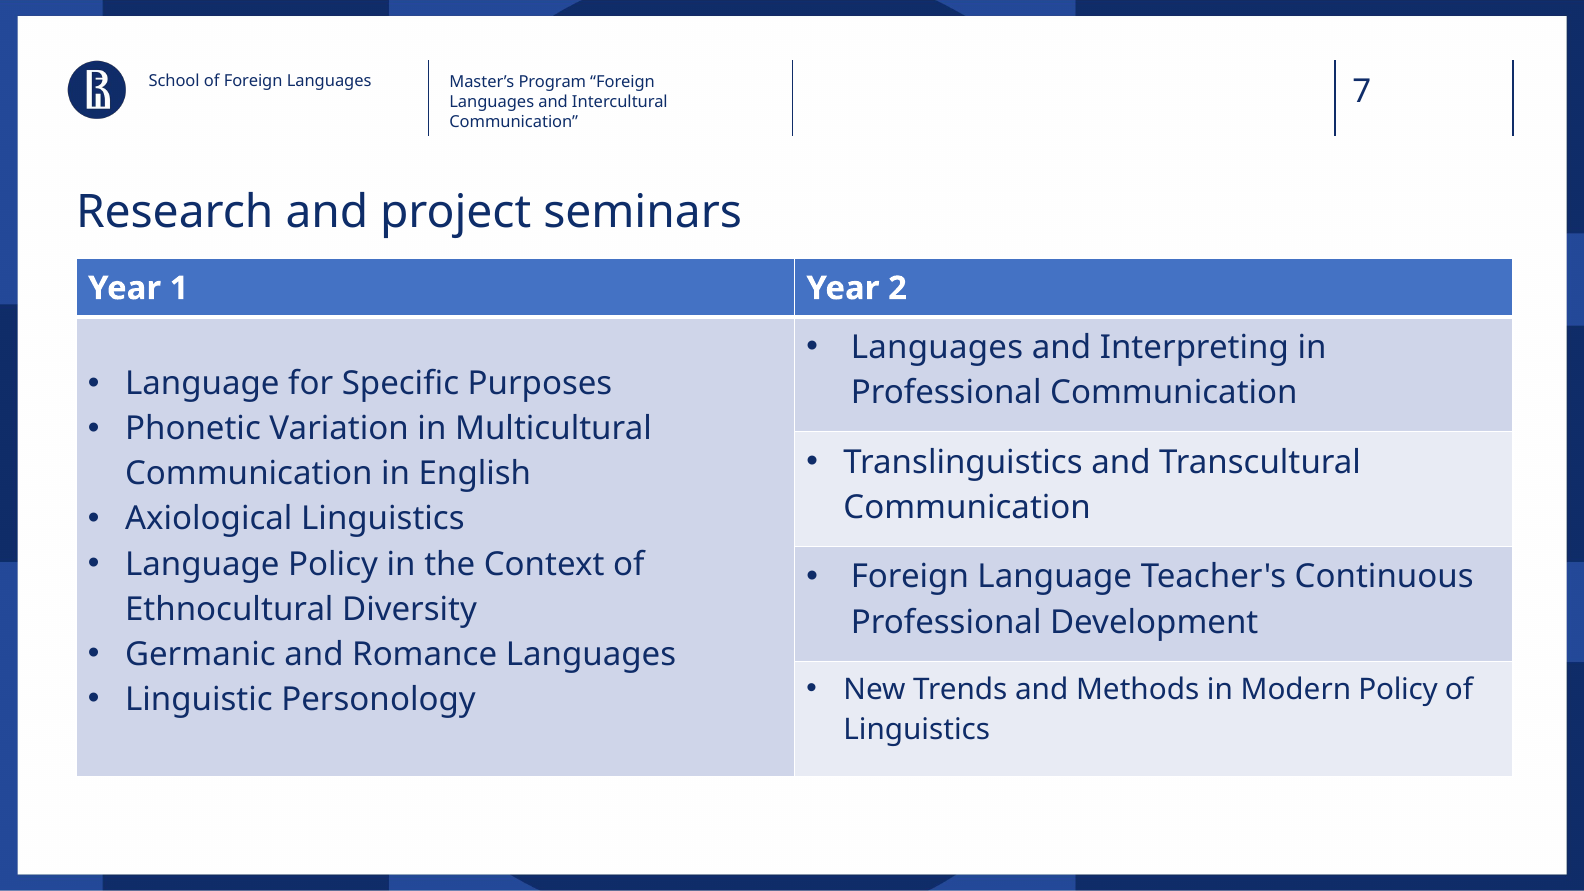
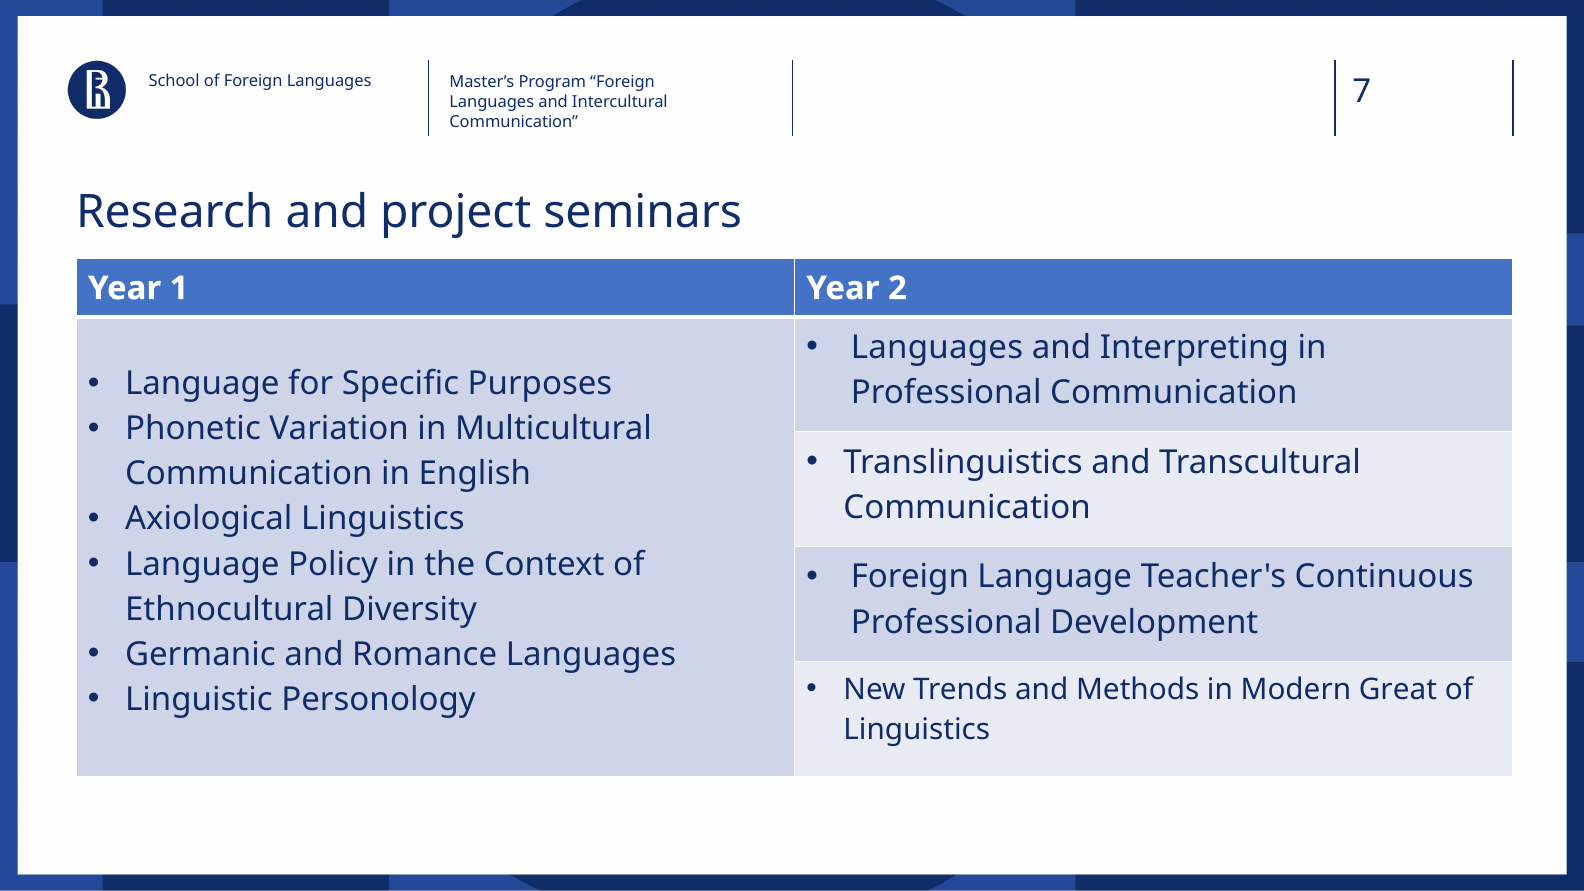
Modern Policy: Policy -> Great (1398, 689)
